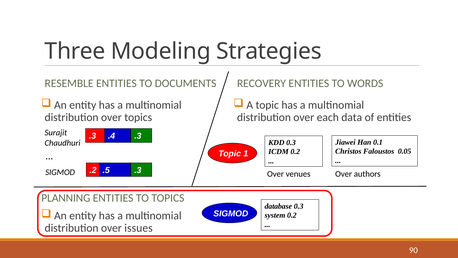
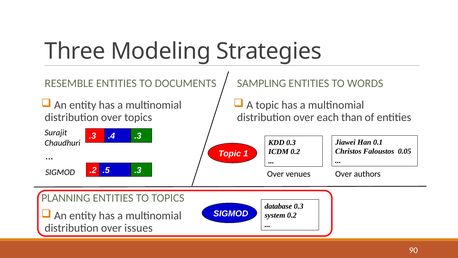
RECOVERY: RECOVERY -> SAMPLING (262, 83)
data: data -> than (352, 117)
